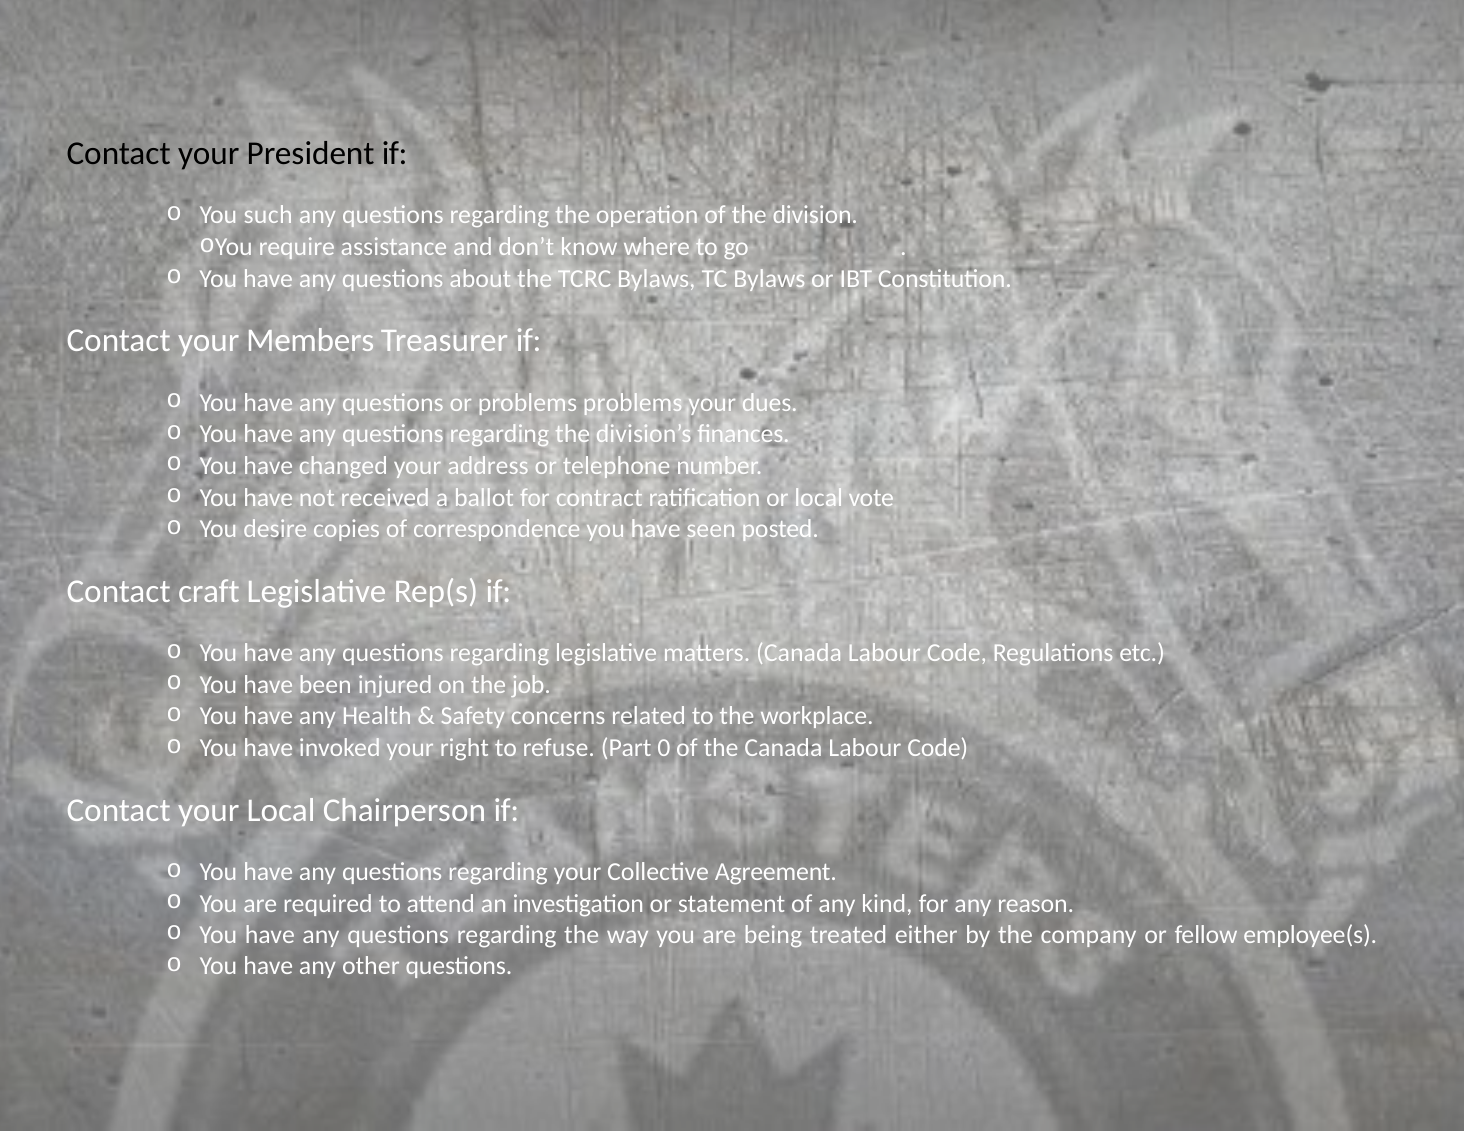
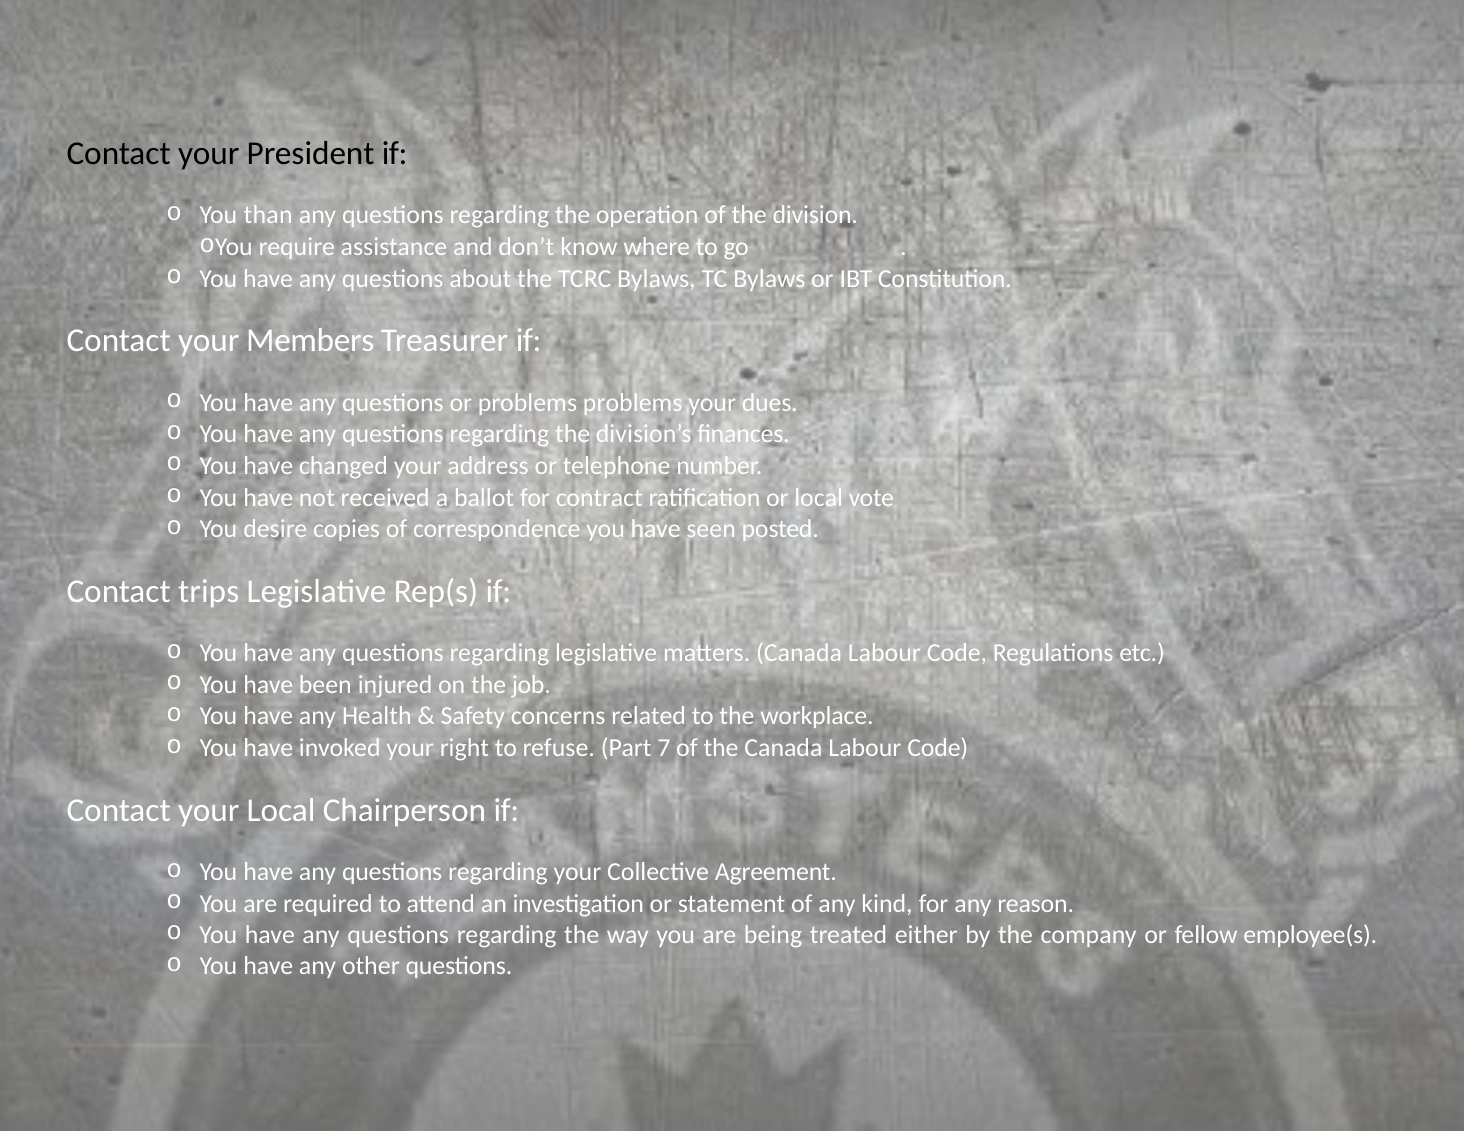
such: such -> than (268, 216)
craft: craft -> trips (209, 591)
0: 0 -> 7 (664, 748)
